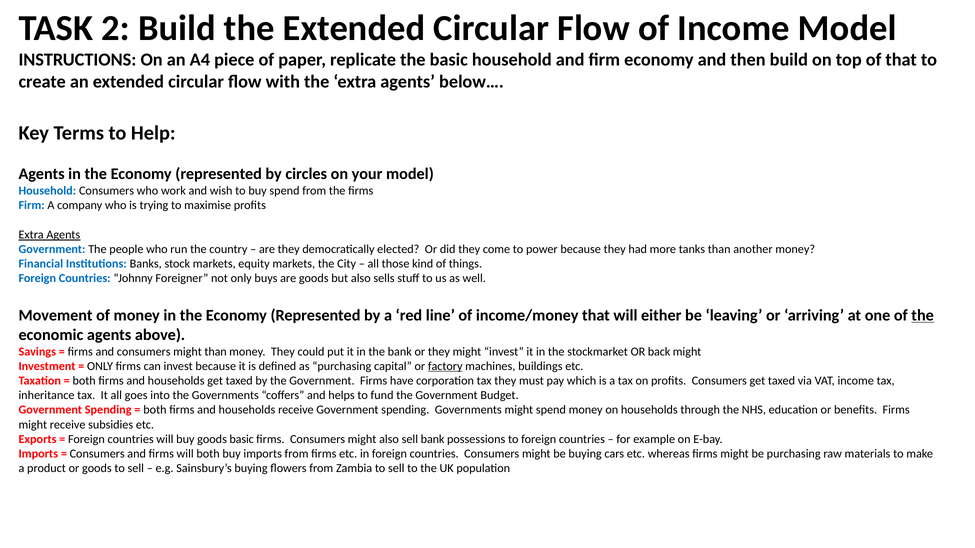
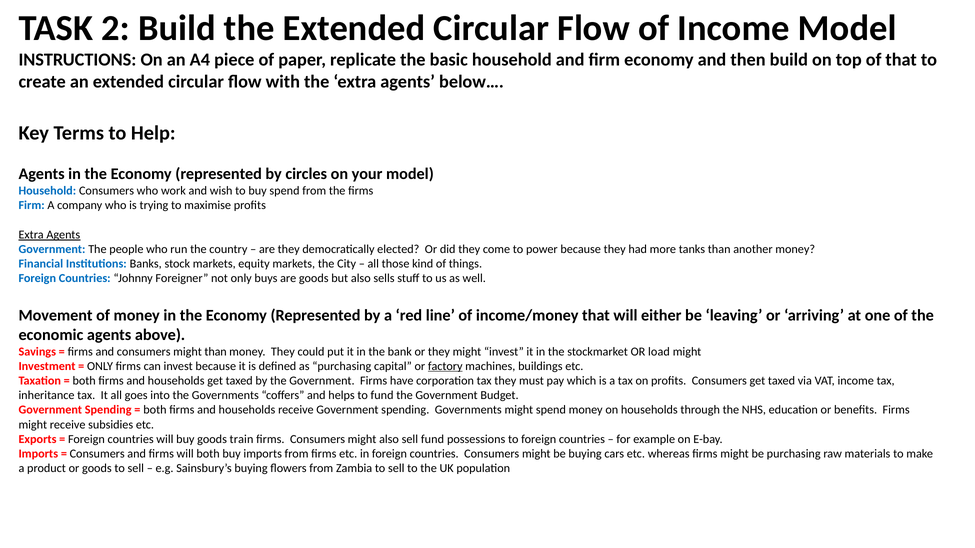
the underline: present -> none (923, 316)
back: back -> load (659, 352)
goods basic: basic -> train (242, 440)
sell bank: bank -> fund (433, 440)
